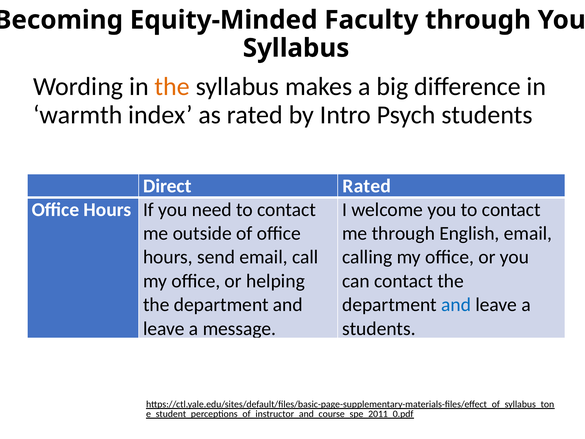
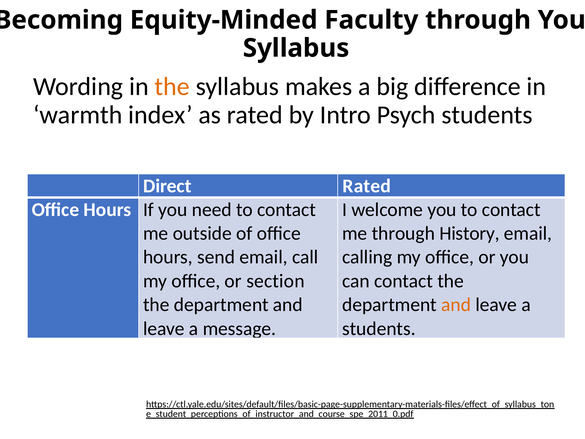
English: English -> History (469, 233)
helping: helping -> section (275, 281)
and colour: blue -> orange (456, 305)
